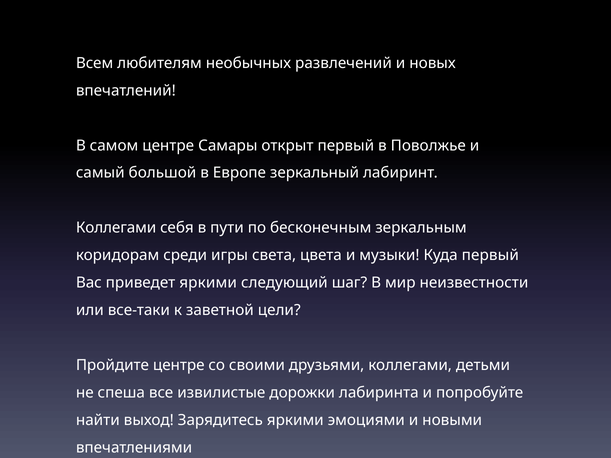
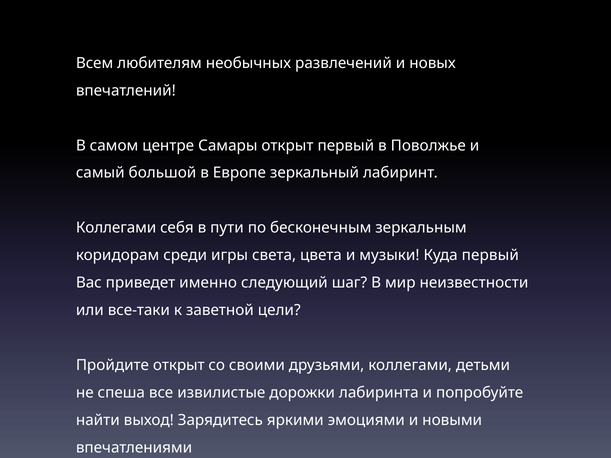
приведет яркими: яркими -> именно (208, 283)
Пройдите центре: центре -> открыт (179, 366)
